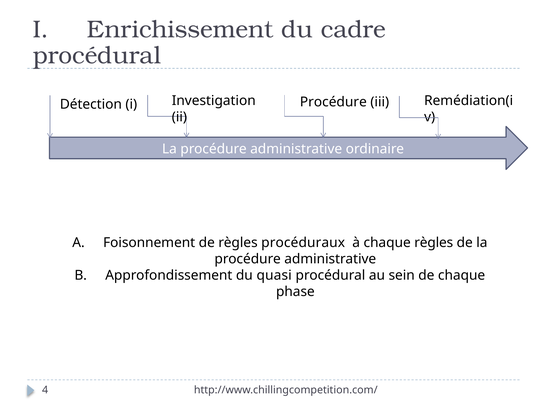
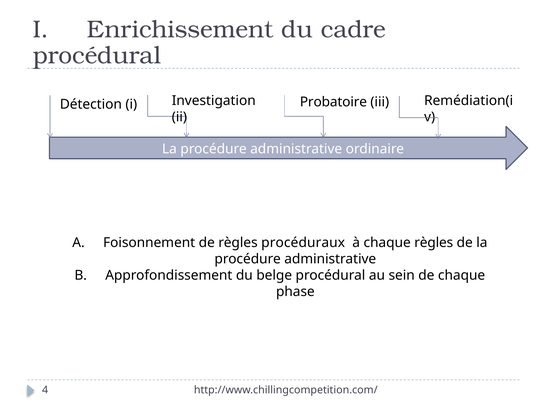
Procédure: Procédure -> Probatoire (333, 102)
quasi: quasi -> belge (274, 276)
